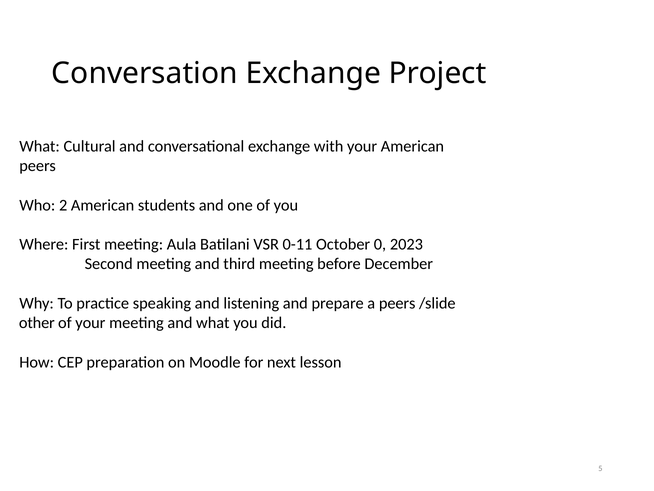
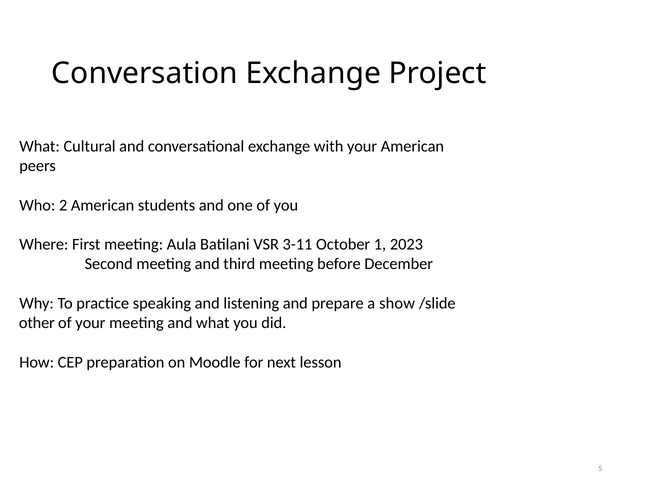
0-11: 0-11 -> 3-11 (297, 244)
0: 0 -> 1 (380, 244)
a peers: peers -> show (397, 303)
